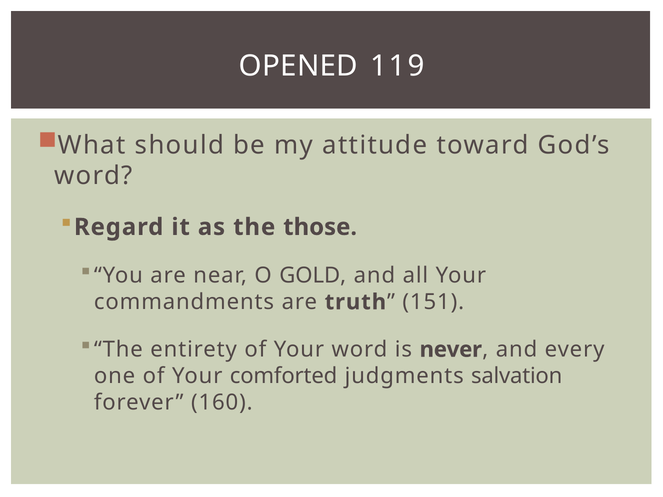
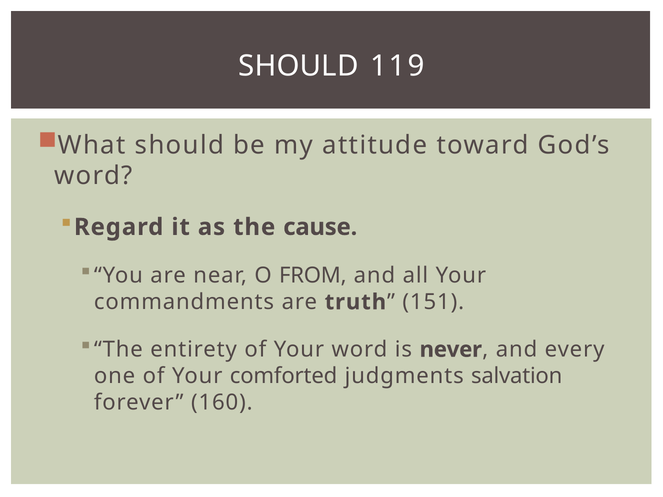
OPENED: OPENED -> SHOULD (298, 66)
those: those -> cause (320, 227)
GOLD: GOLD -> FROM (313, 276)
